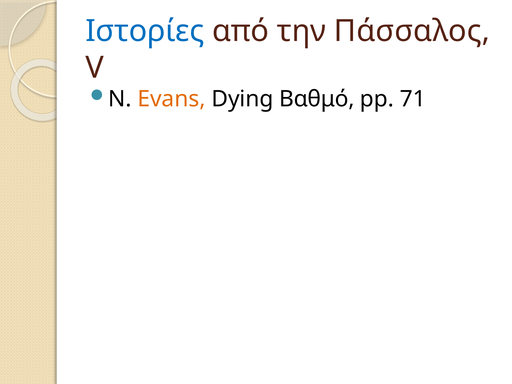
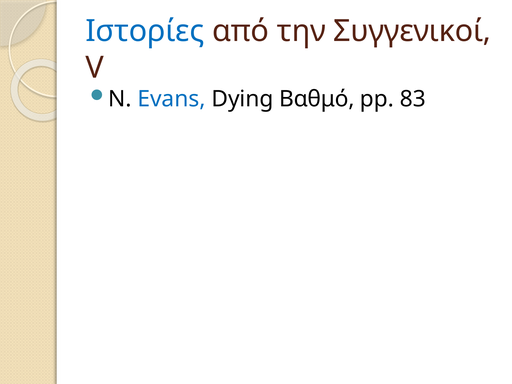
Πάσσαλος: Πάσσαλος -> Συγγενικοί (412, 31)
Evans colour: orange -> blue (171, 99)
71: 71 -> 83 (413, 99)
